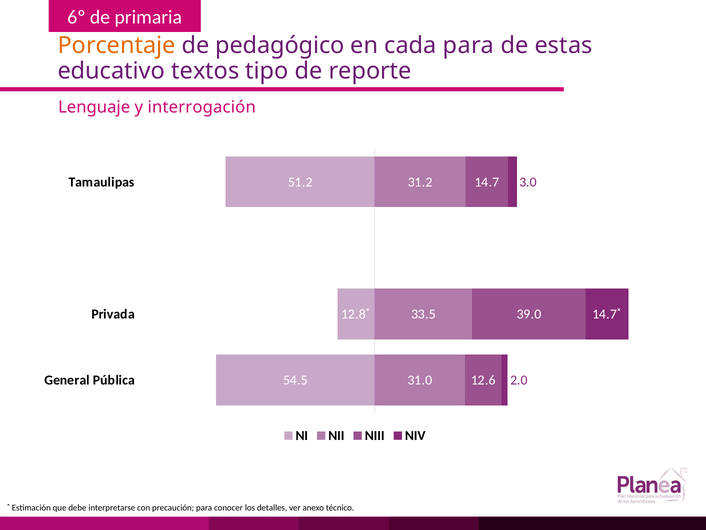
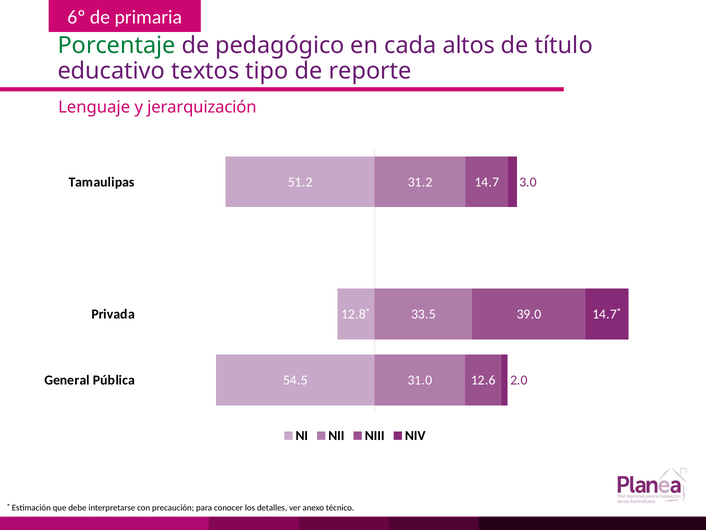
Porcentaje colour: orange -> green (117, 46)
cada para: para -> altos (469, 46)
estas: estas -> título (564, 46)
interrogación: interrogación -> jerarquización (202, 107)
